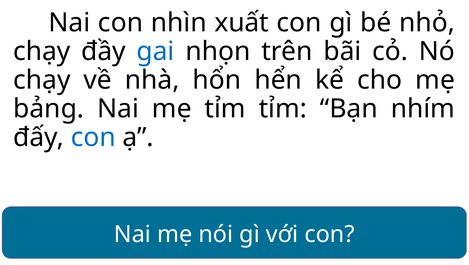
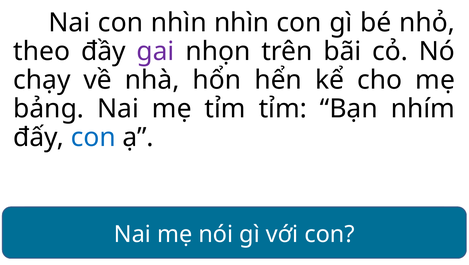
nhìn xuất: xuất -> nhìn (242, 23)
chạy: chạy -> theo (42, 51)
gai colour: blue -> purple (156, 51)
